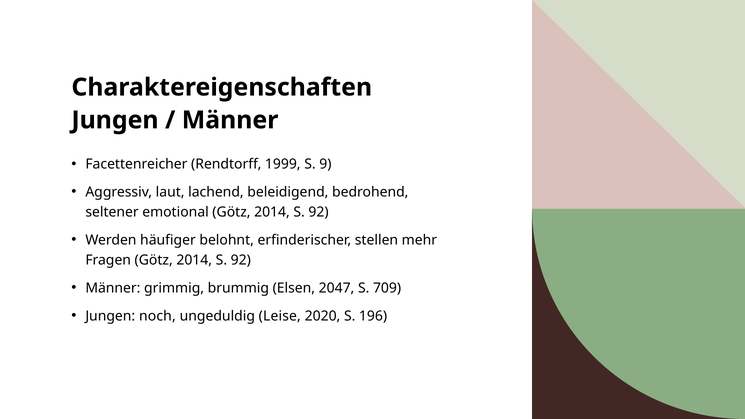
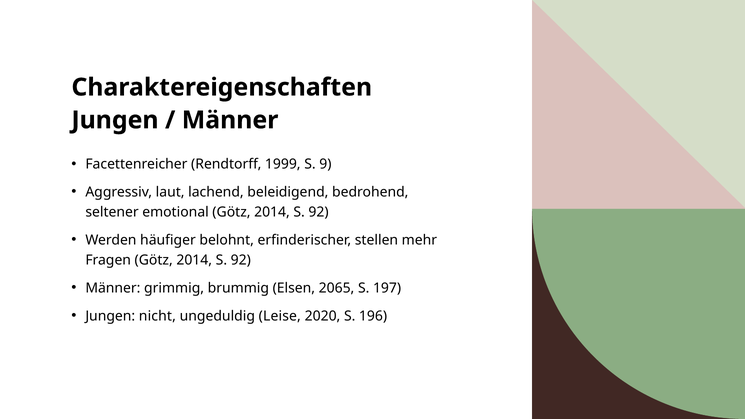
2047: 2047 -> 2065 (337, 288)
709: 709 -> 197 (387, 288)
noch: noch -> nicht (157, 316)
